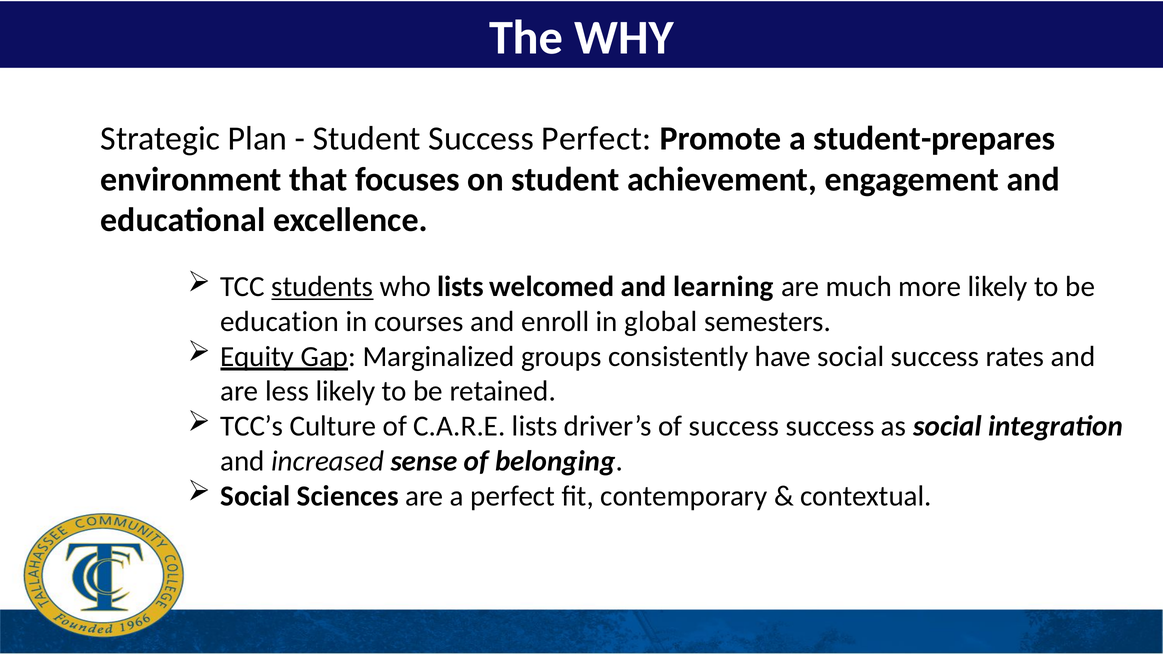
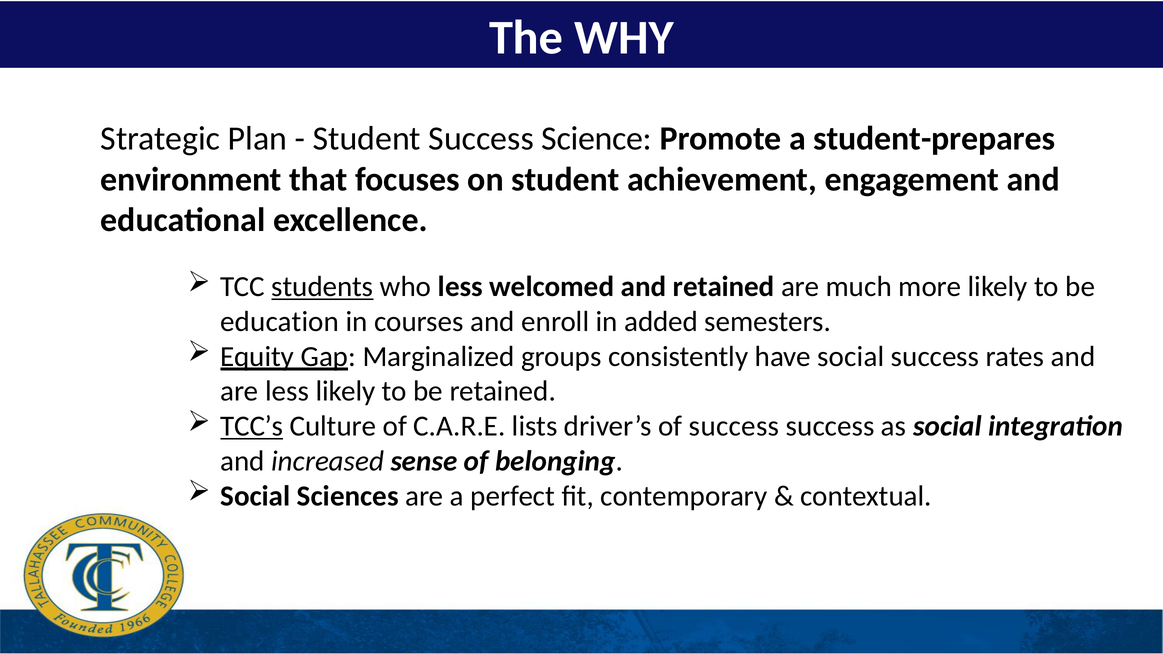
Success Perfect: Perfect -> Science (597, 139)
who lists: lists -> less (460, 287)
and learning: learning -> retained (724, 287)
global: global -> added (661, 322)
TCC’s underline: none -> present (252, 426)
